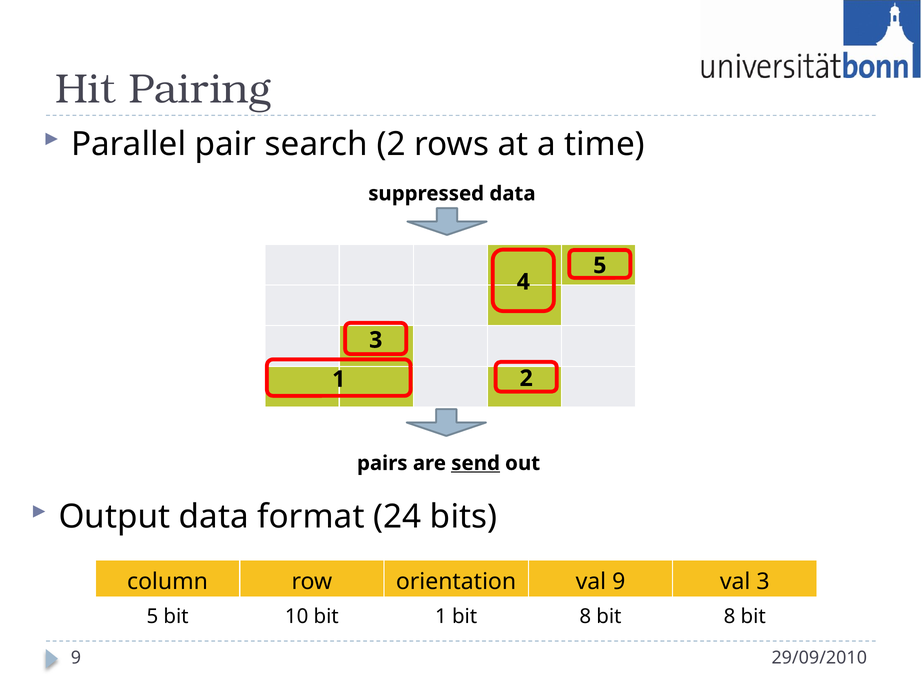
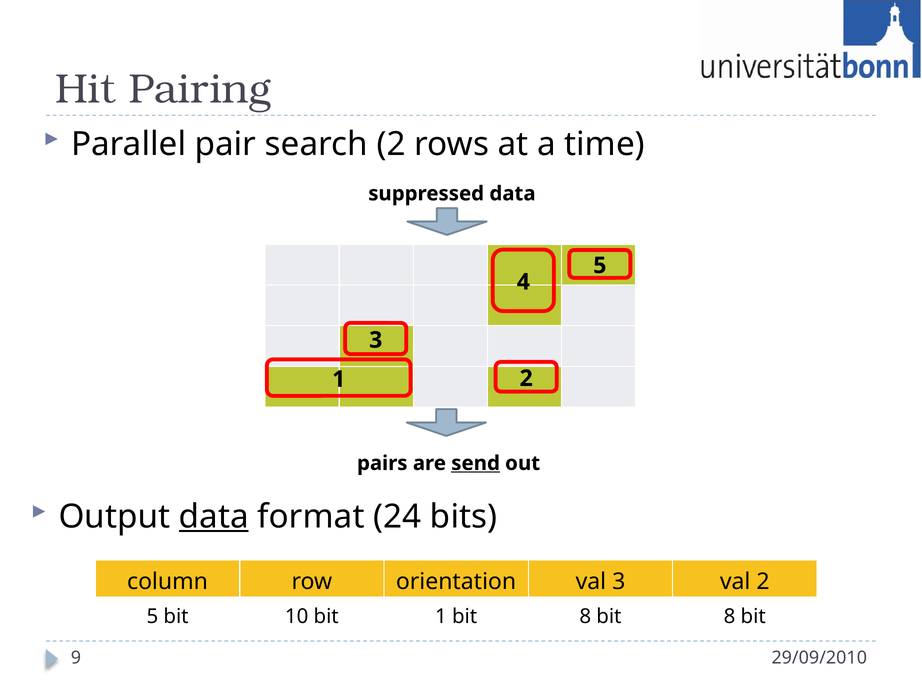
data underline: none -> present (214, 516)
val 9: 9 -> 3 (619, 581)
val 3: 3 -> 2 (763, 581)
